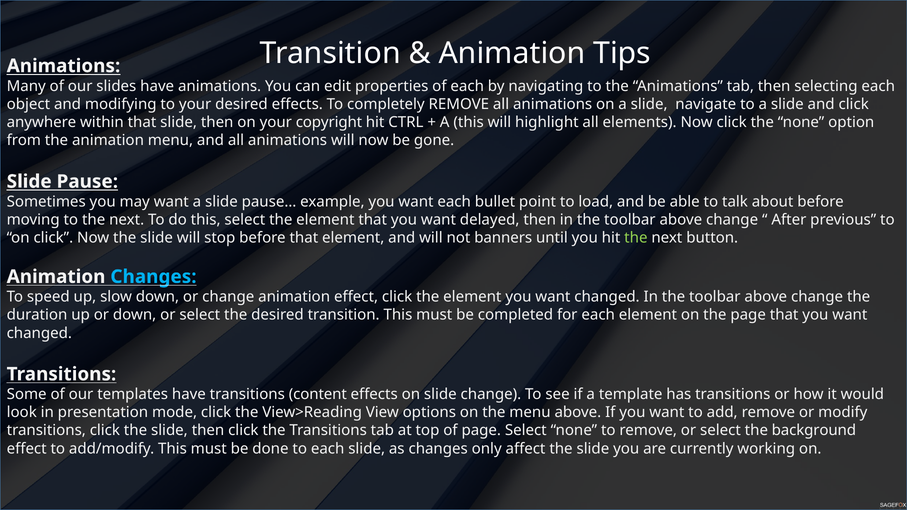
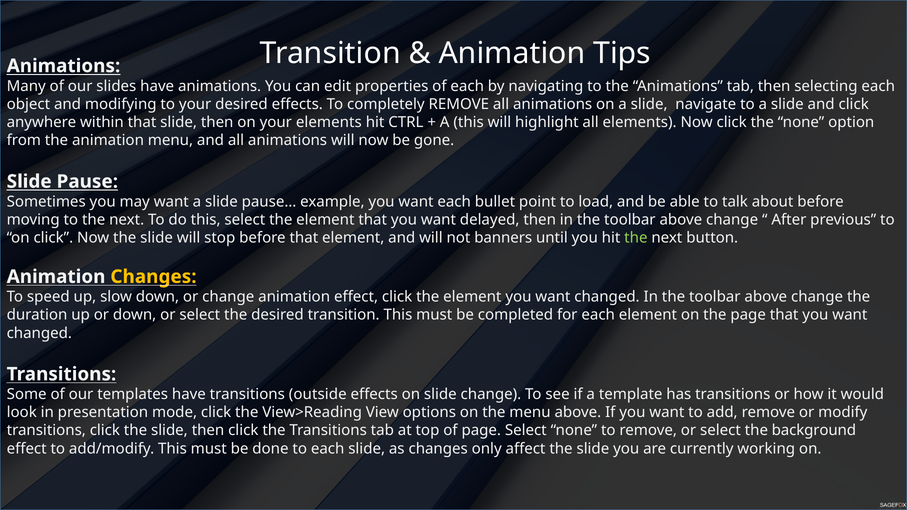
your copyright: copyright -> elements (329, 122)
Changes colour: light blue -> yellow (153, 277)
content: content -> outside (318, 394)
